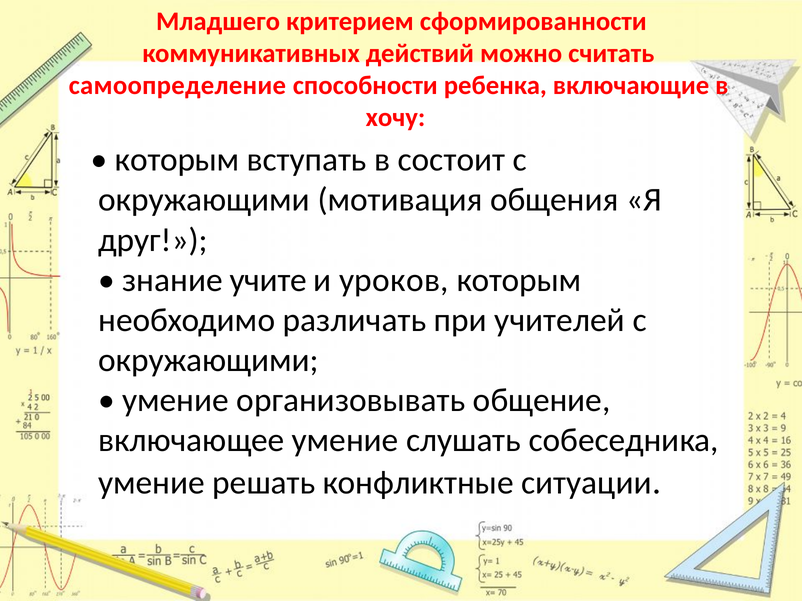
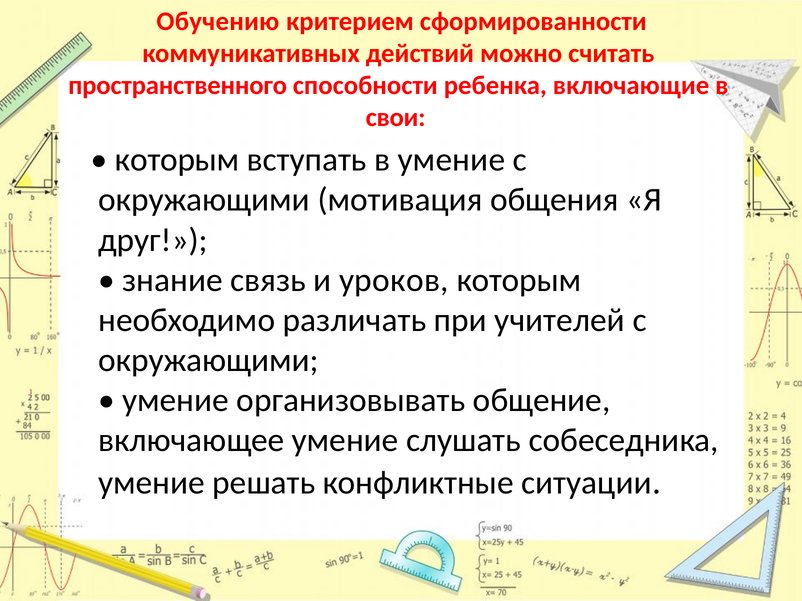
Младшего: Младшего -> Обучению (218, 21)
самоопределение: самоопределение -> пространственного (178, 85)
хочу: хочу -> свои (396, 117)
в состоит: состоит -> умение (451, 160)
учите: учите -> связь (268, 280)
